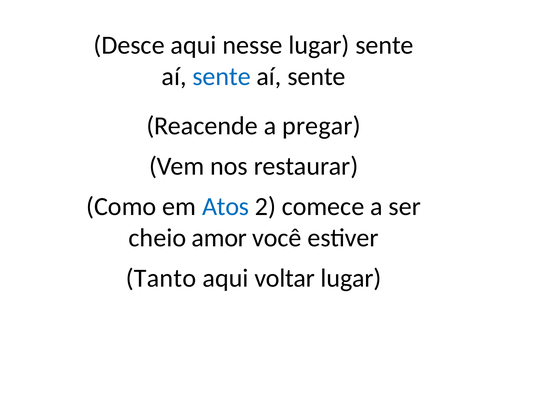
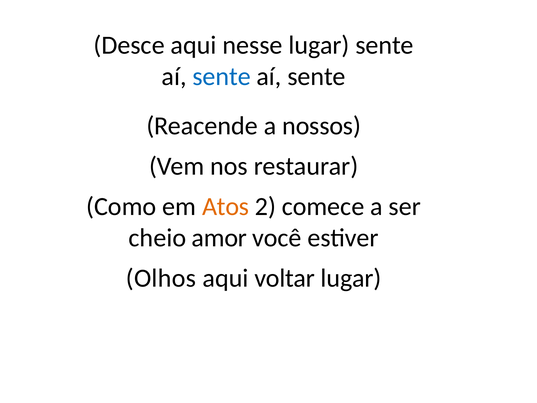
pregar: pregar -> nossos (322, 126)
Atos colour: blue -> orange (226, 206)
Tanto: Tanto -> Olhos (161, 278)
